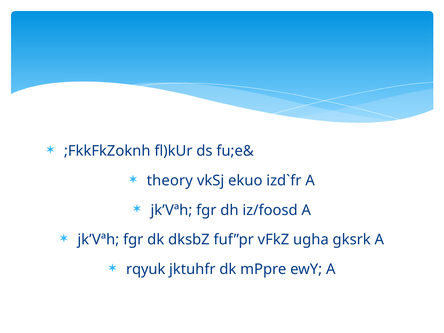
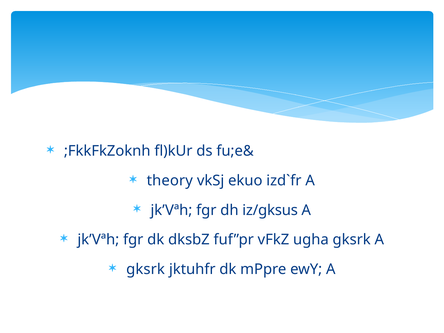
iz/foosd: iz/foosd -> iz/gksus (270, 210)
rqyuk: rqyuk -> gksrk (146, 269)
